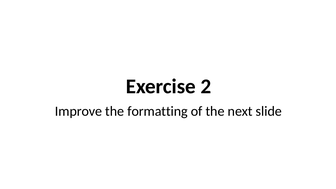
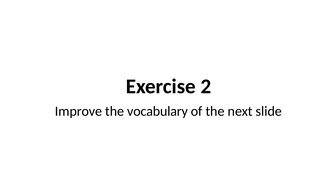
formatting: formatting -> vocabulary (158, 111)
